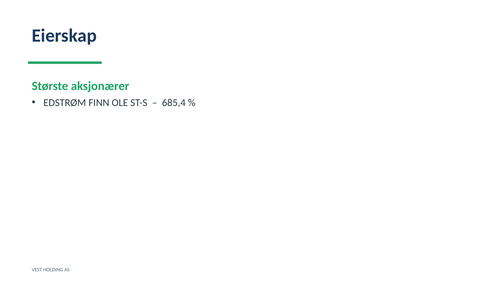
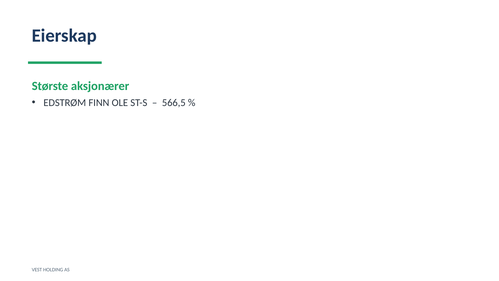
685,4: 685,4 -> 566,5 (174, 103)
